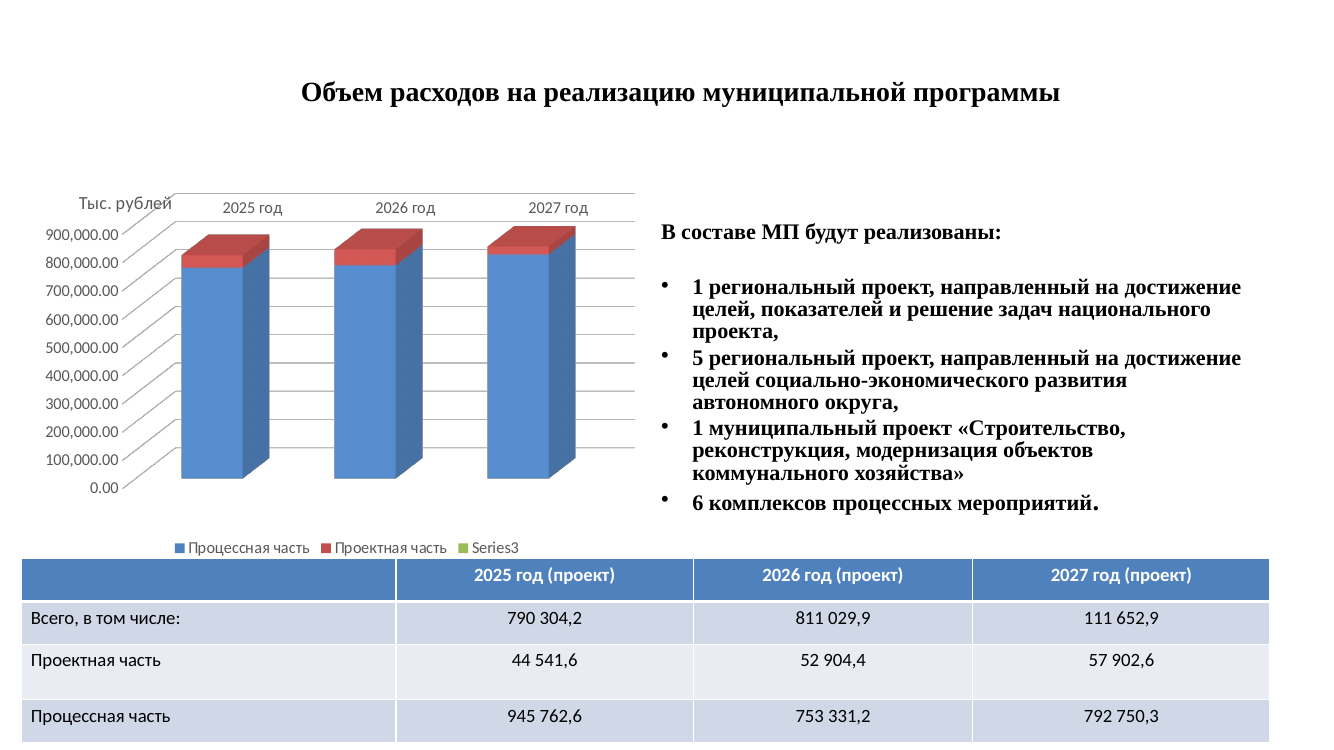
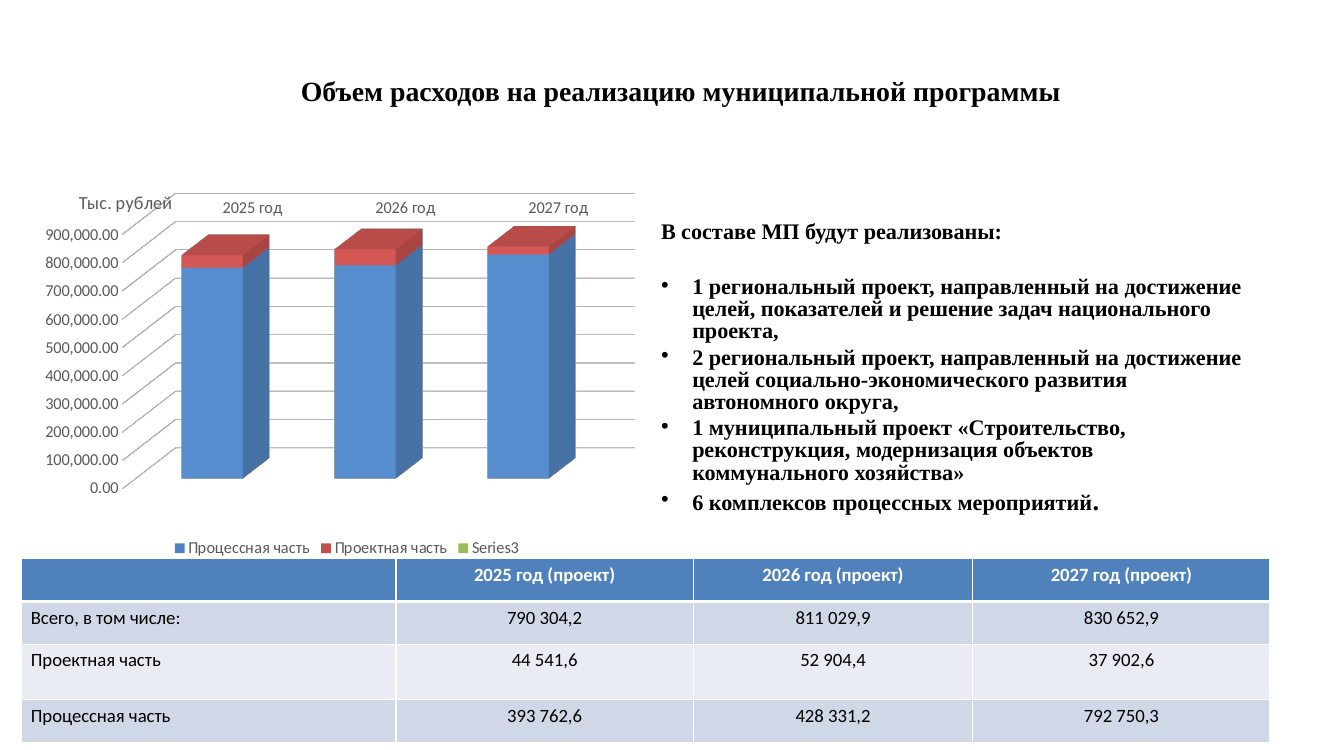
5: 5 -> 2 (698, 358)
111: 111 -> 830 (1098, 618)
57: 57 -> 37 (1098, 661)
945: 945 -> 393 (521, 717)
753: 753 -> 428 (810, 717)
